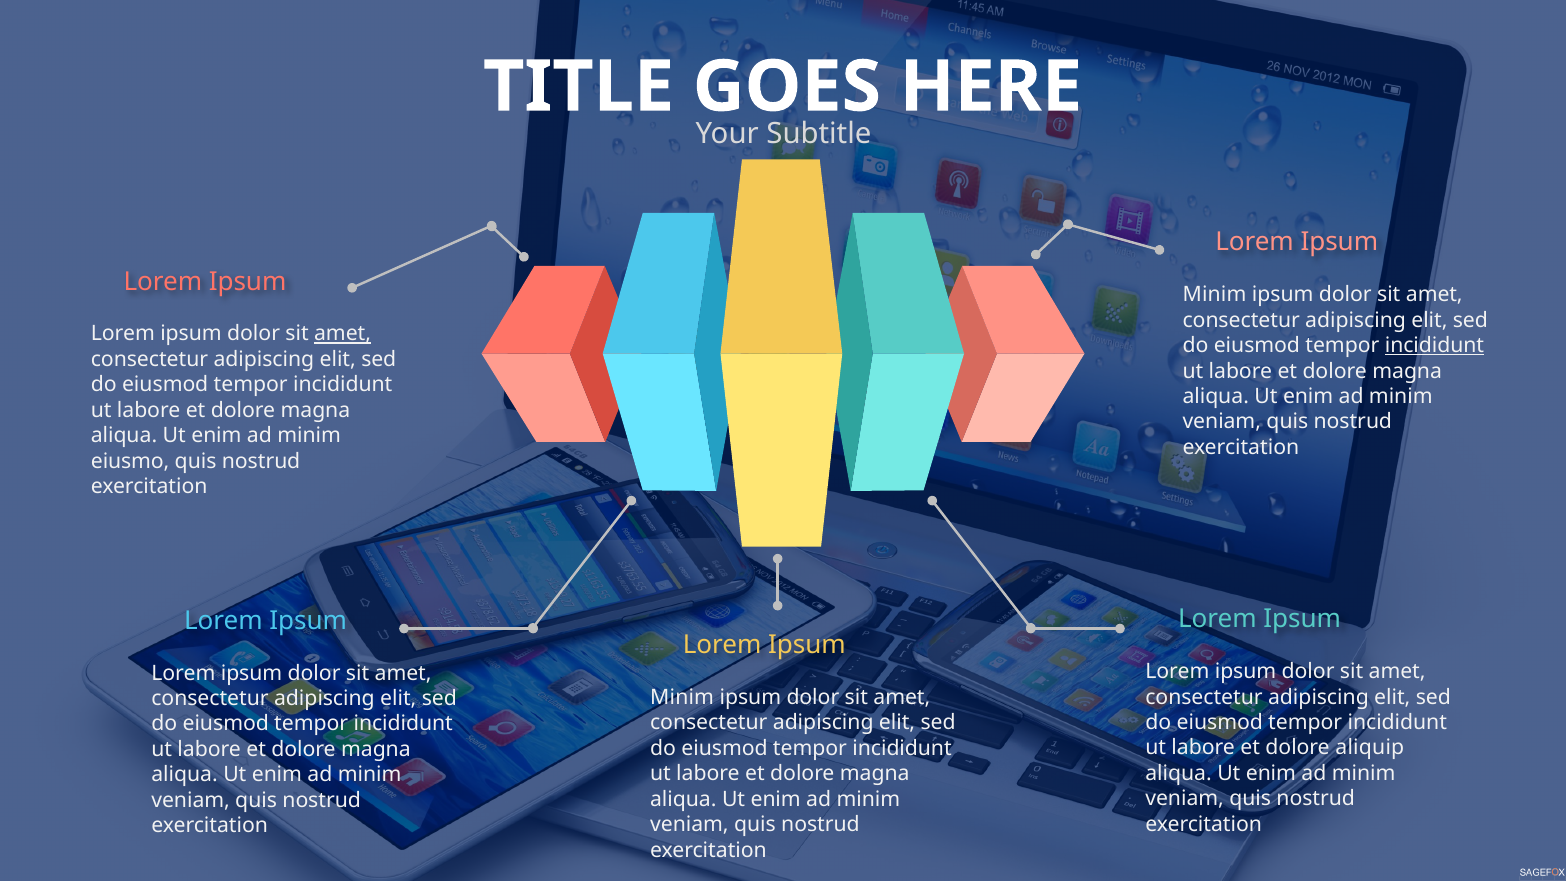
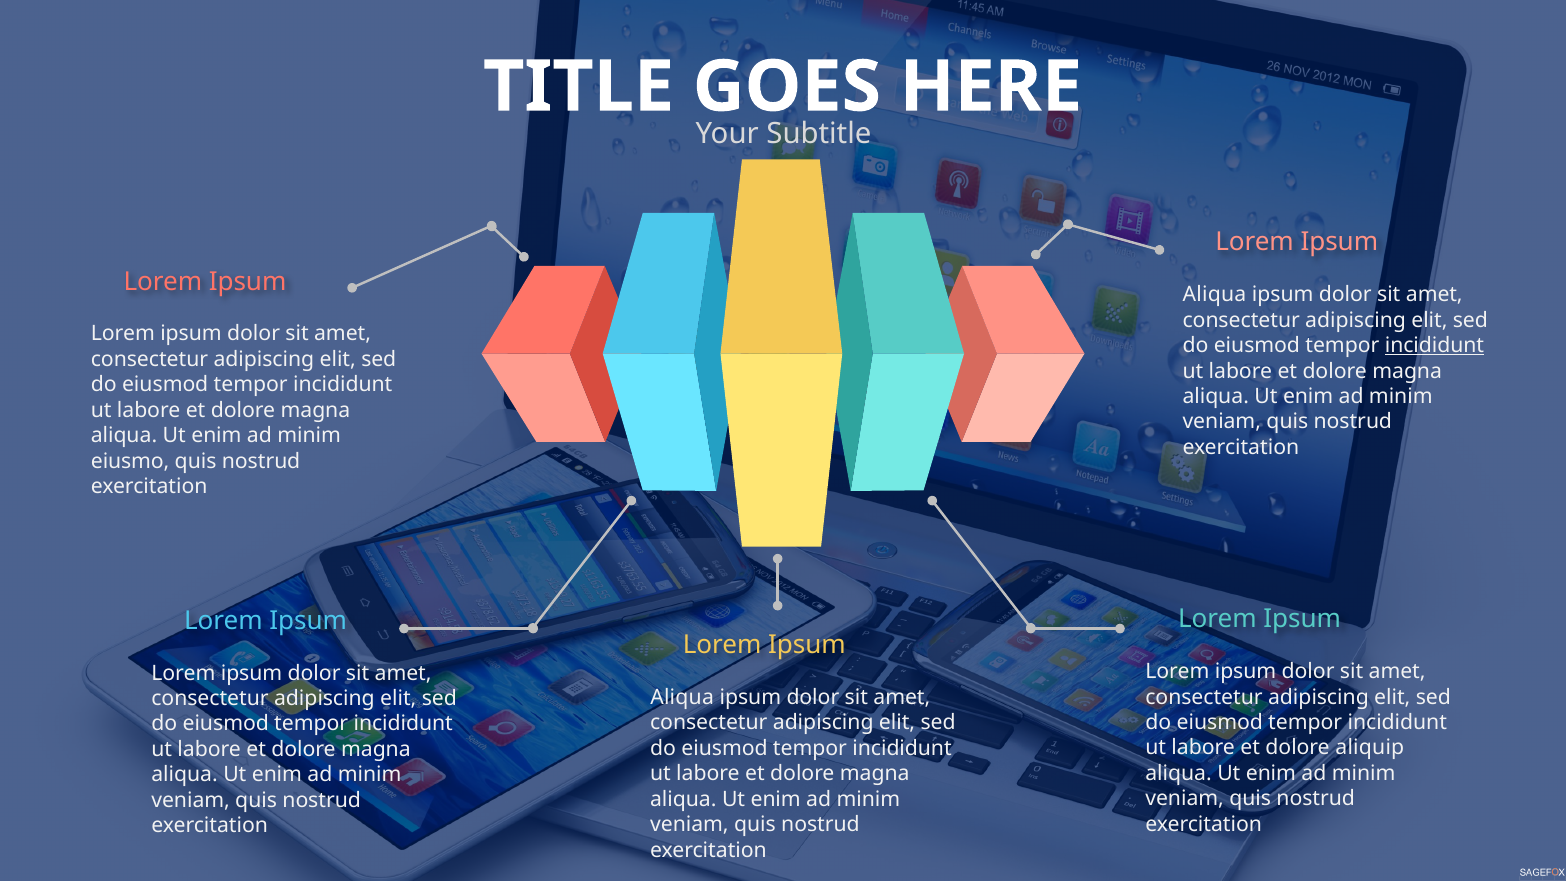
Minim: Minim -> Aliqua (1214, 295)
amet underline: present -> none (343, 334)
Minim: Minim -> Aliqua (682, 697)
